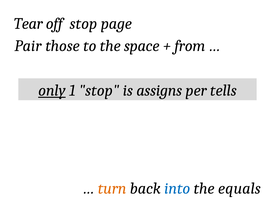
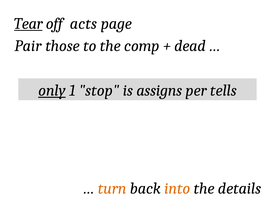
Tear underline: none -> present (28, 24)
off stop: stop -> acts (83, 24)
space: space -> comp (142, 46)
from: from -> dead (190, 46)
into colour: blue -> orange (177, 189)
equals: equals -> details (240, 189)
